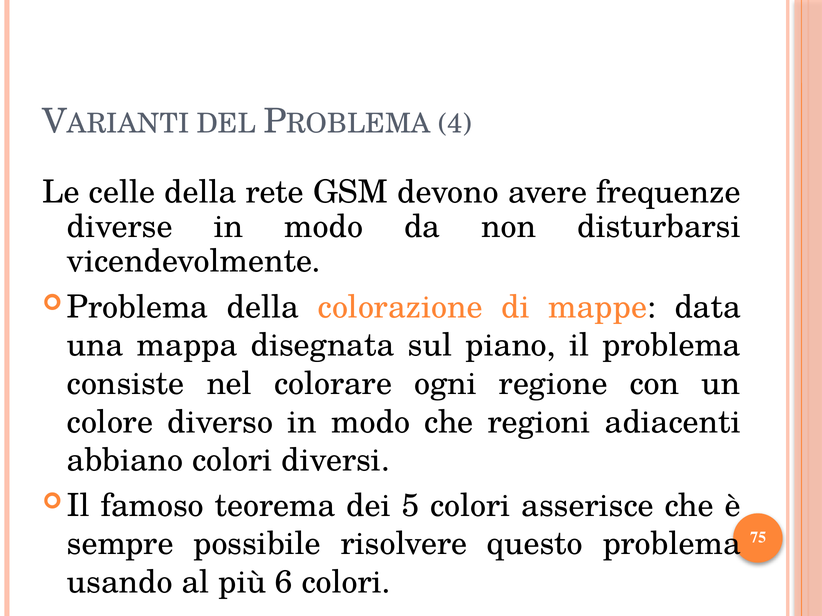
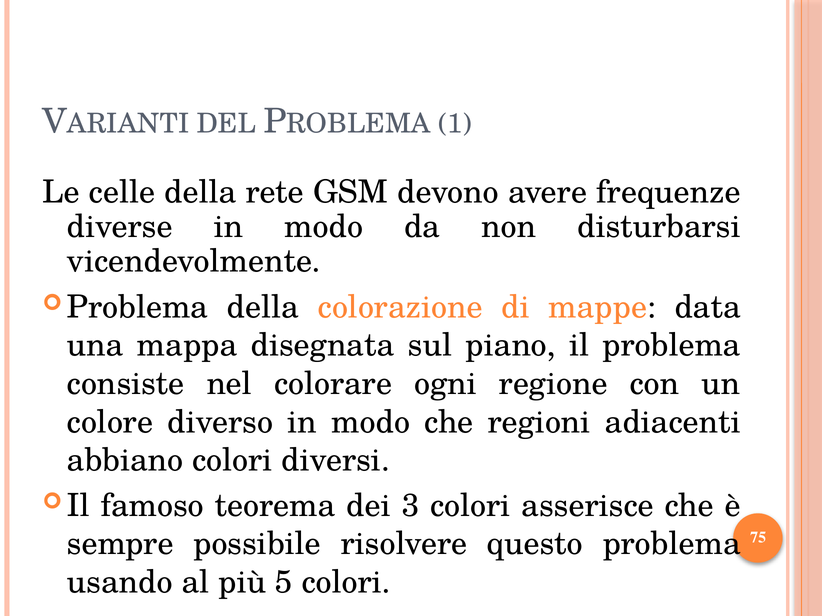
4: 4 -> 1 (455, 124)
5: 5 -> 3 (410, 506)
6: 6 -> 5 (284, 583)
